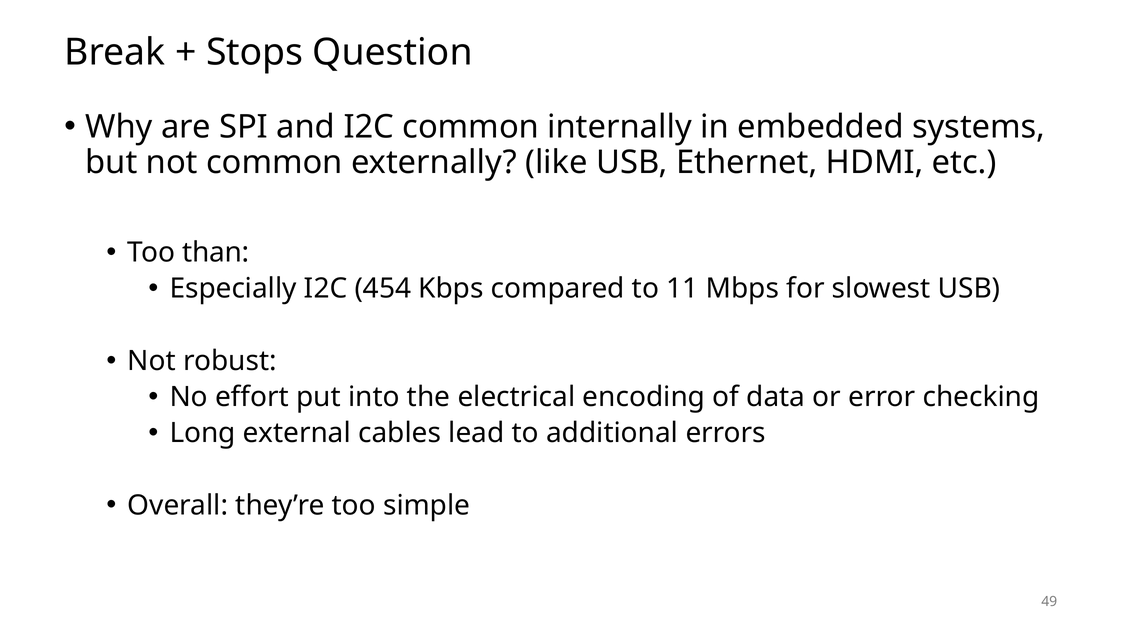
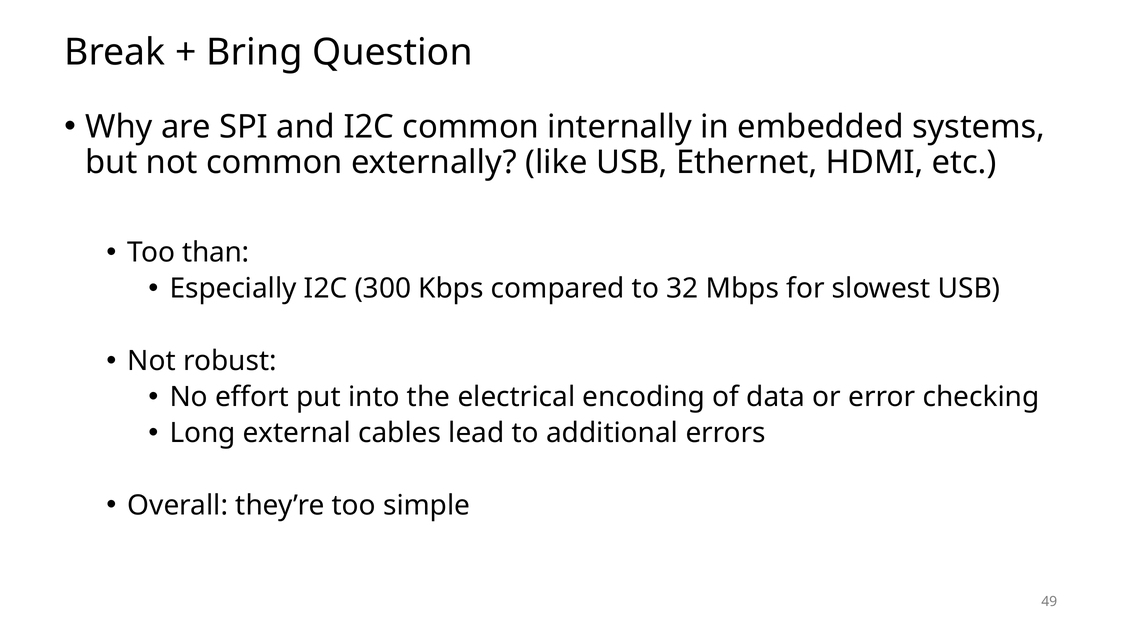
Stops: Stops -> Bring (254, 52)
454: 454 -> 300 (383, 289)
11: 11 -> 32 (682, 289)
